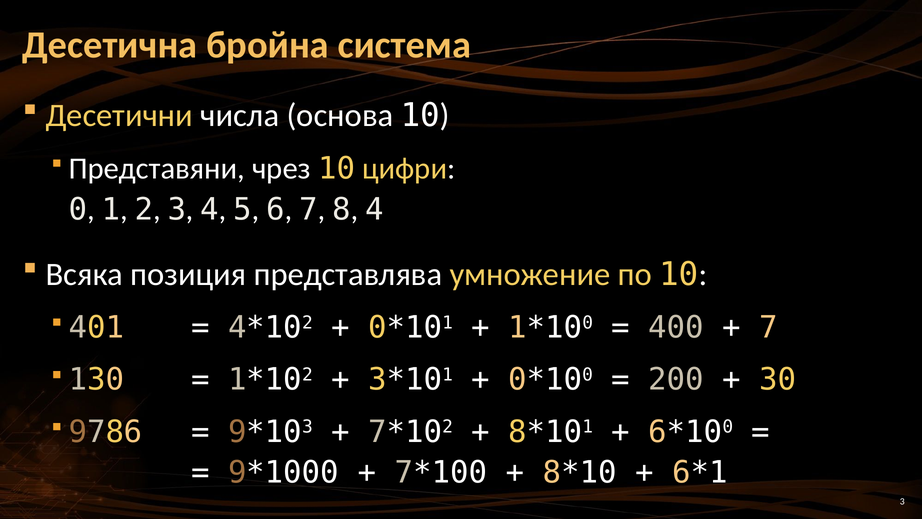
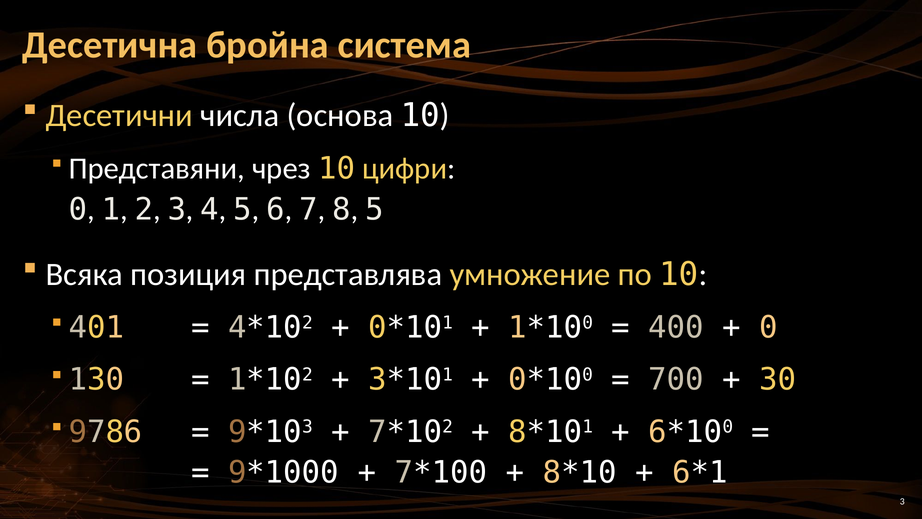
8 4: 4 -> 5 (374, 209)
7: 7 -> 0 (769, 328)
200: 200 -> 700 (676, 380)
